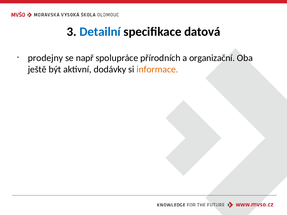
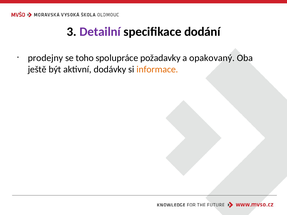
Detailní colour: blue -> purple (100, 32)
datová: datová -> dodání (202, 32)
např: např -> toho (85, 58)
přírodních: přírodních -> požadavky (160, 58)
organizační: organizační -> opakovaný (212, 58)
